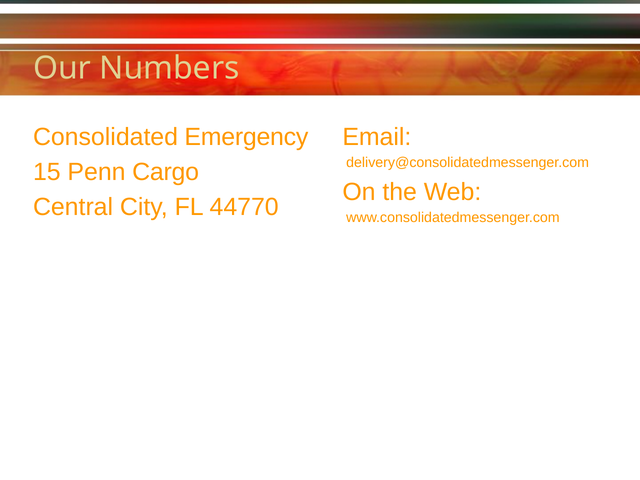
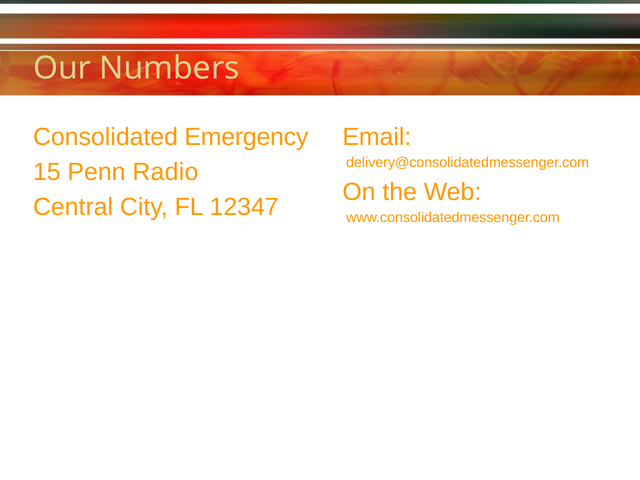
Cargo: Cargo -> Radio (165, 172)
44770: 44770 -> 12347 (244, 207)
